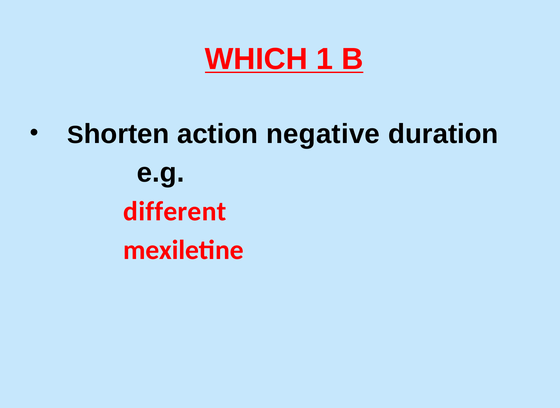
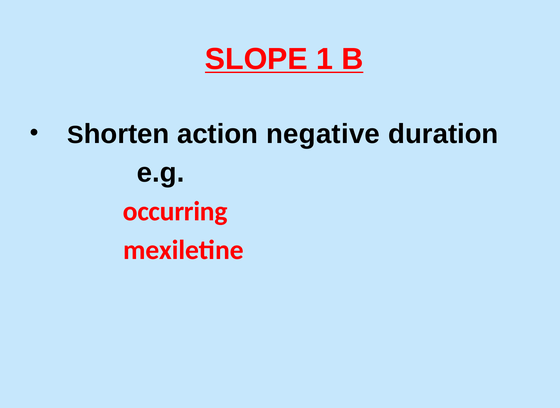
WHICH: WHICH -> SLOPE (256, 59)
different: different -> occurring (175, 211)
